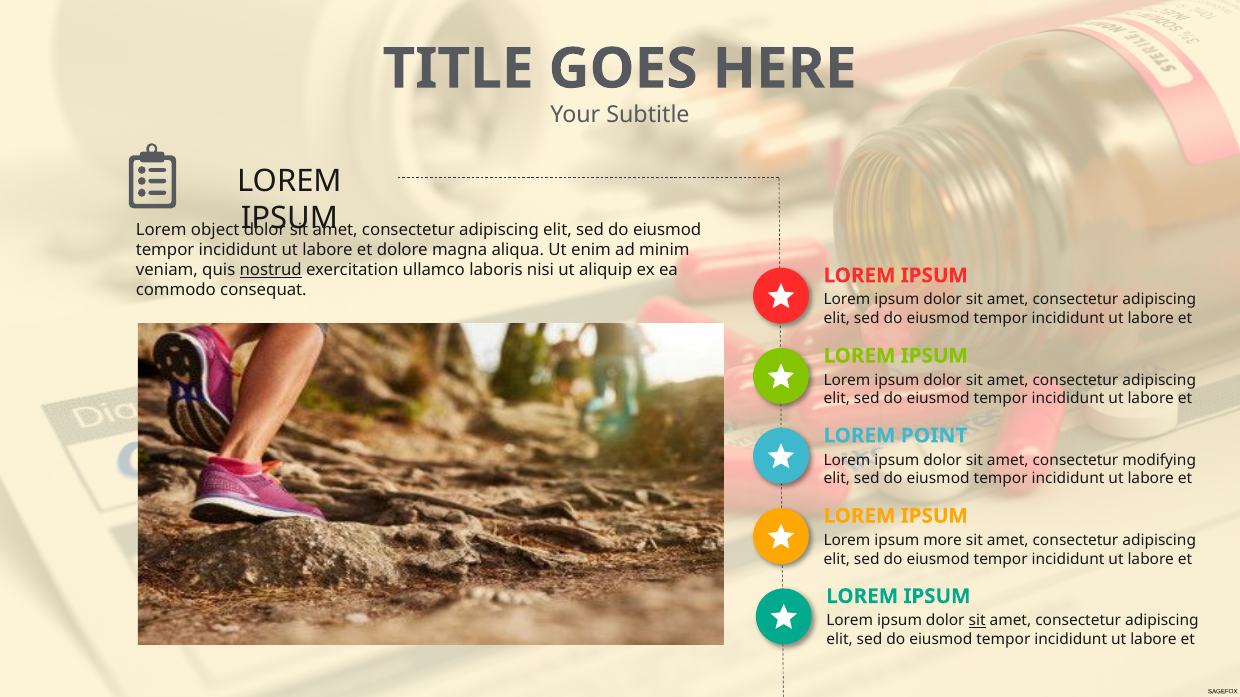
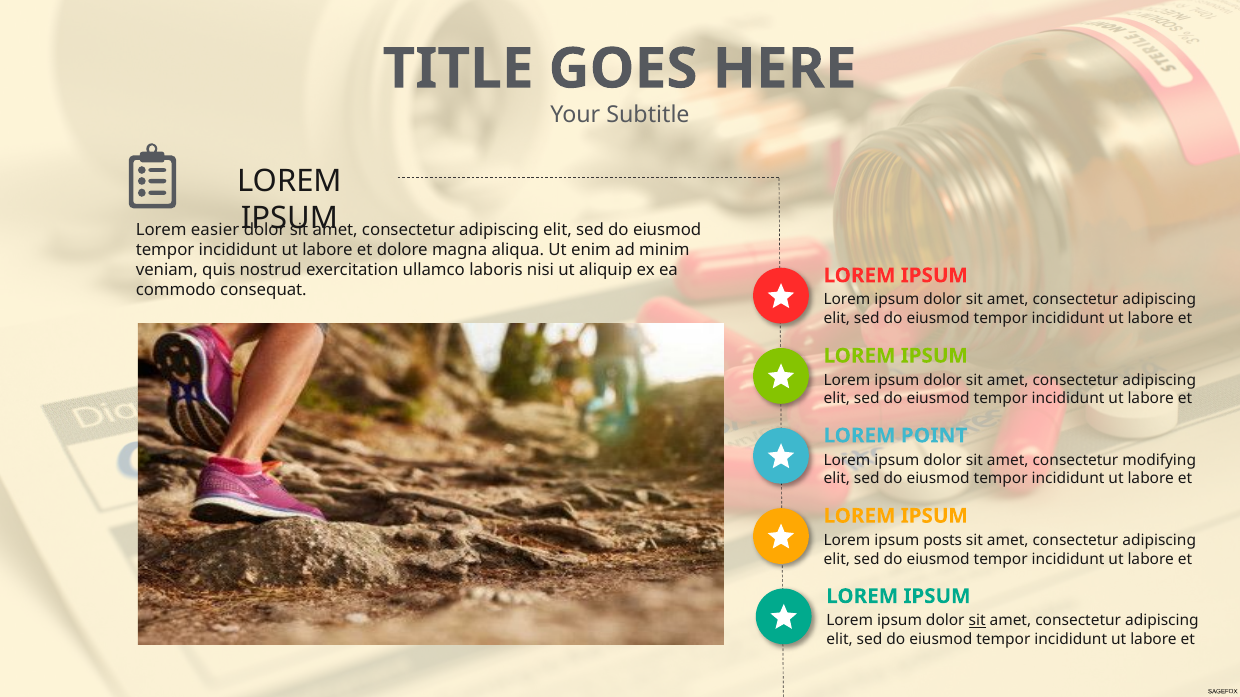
object: object -> easier (215, 230)
nostrud underline: present -> none (271, 270)
more: more -> posts (943, 541)
